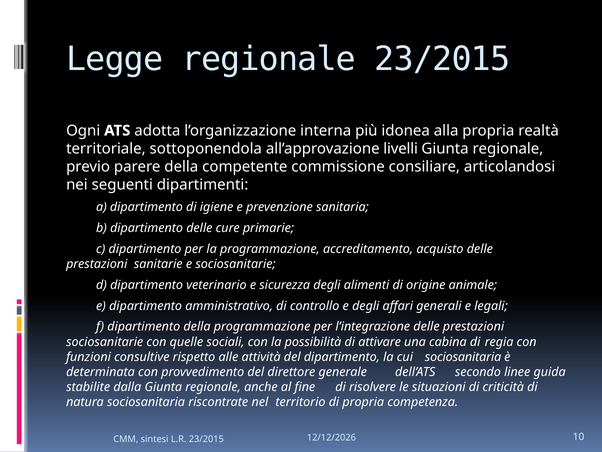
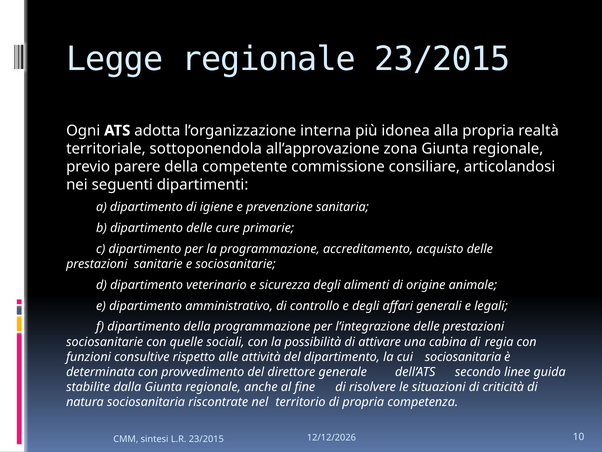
livelli: livelli -> zona (401, 149)
